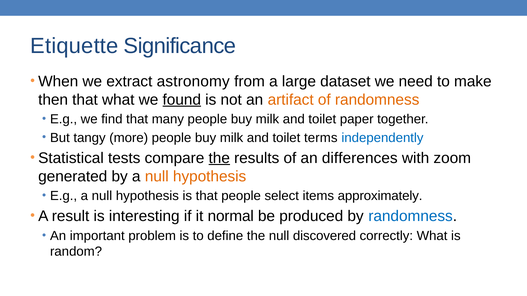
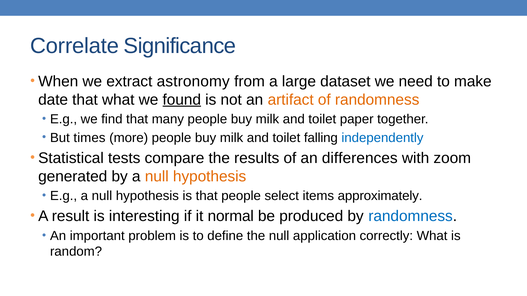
Etiquette: Etiquette -> Correlate (75, 46)
then: then -> date (53, 100)
tangy: tangy -> times (89, 138)
terms: terms -> falling (321, 138)
the underline: present -> none (219, 158)
discovered: discovered -> application (324, 236)
